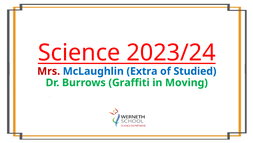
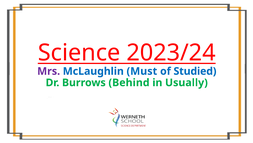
Mrs colour: red -> purple (49, 71)
Extra: Extra -> Must (142, 71)
Graffiti: Graffiti -> Behind (129, 82)
Moving: Moving -> Usually (186, 82)
